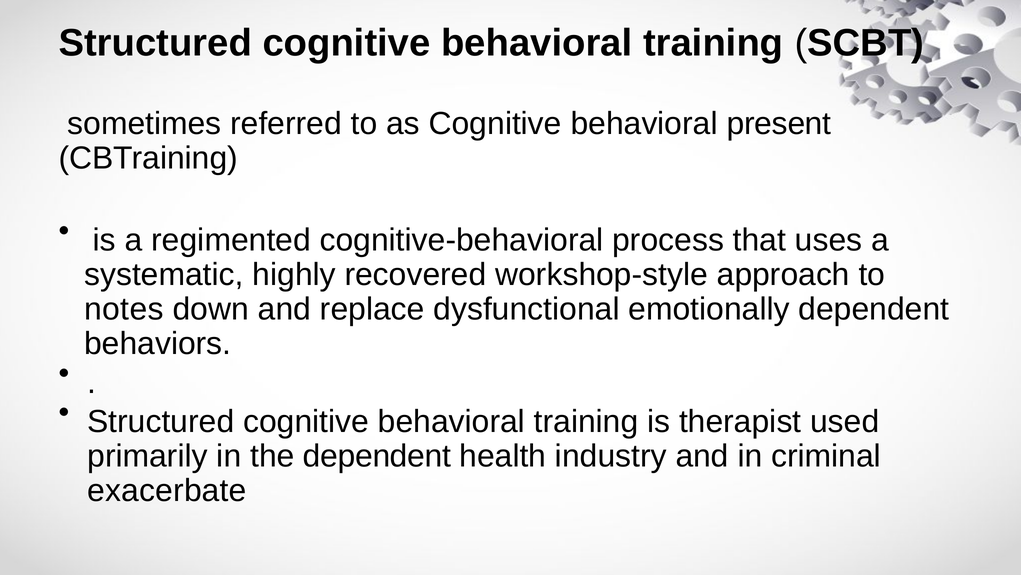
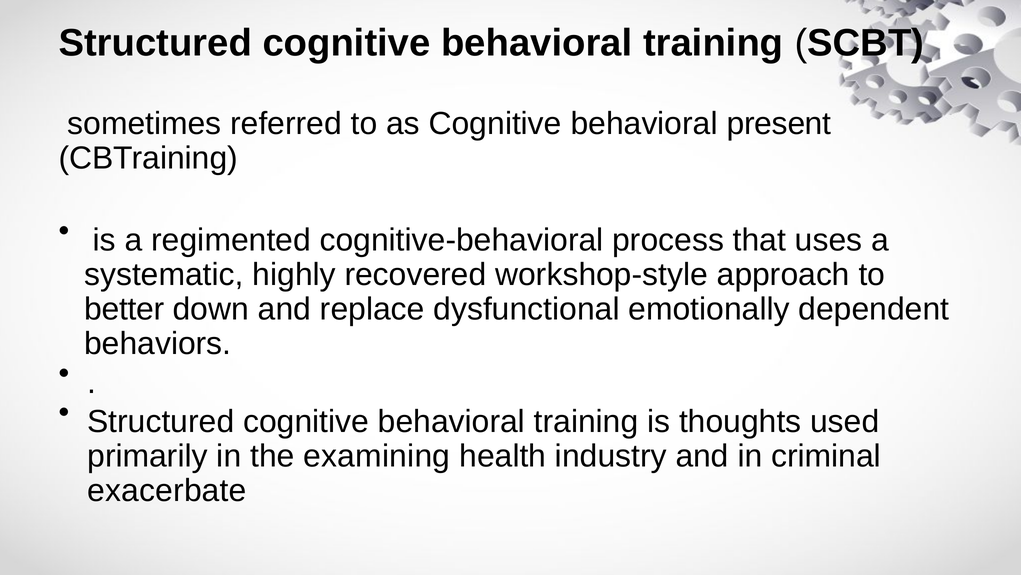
notes: notes -> better (124, 309)
therapist: therapist -> thoughts (740, 421)
the dependent: dependent -> examining (377, 456)
